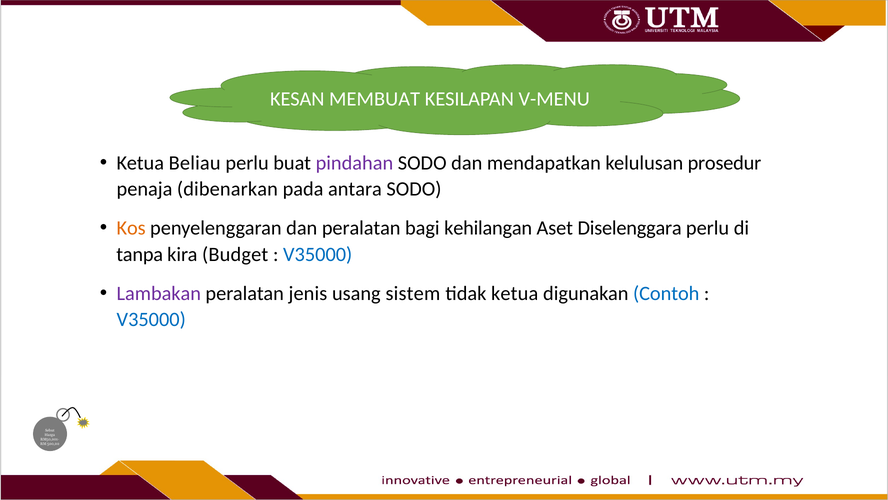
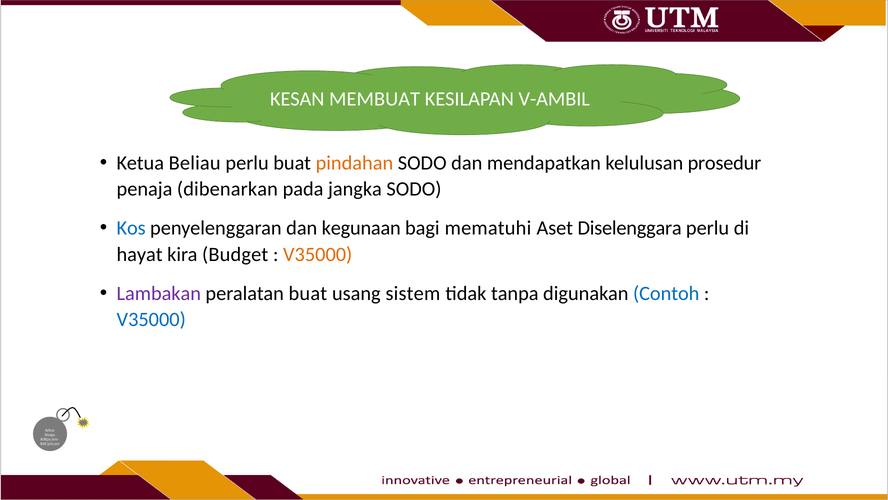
V-MENU: V-MENU -> V-AMBIL (554, 99)
pindahan colour: purple -> orange (354, 163)
antara: antara -> jangka (355, 189)
Kos colour: orange -> blue (131, 228)
dan peralatan: peralatan -> kegunaan (361, 228)
kehilangan: kehilangan -> mematuhi (488, 228)
tanpa: tanpa -> hayat (140, 254)
V35000 colour: blue -> orange (318, 254)
peralatan jenis: jenis -> buat (308, 293)
tidak ketua: ketua -> tanpa (515, 293)
